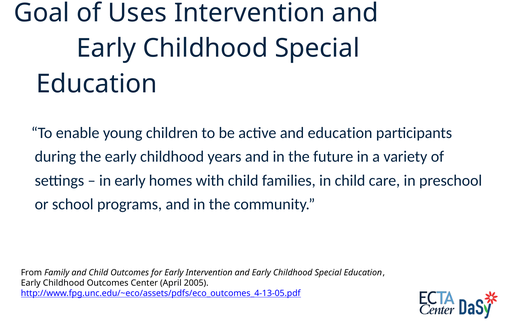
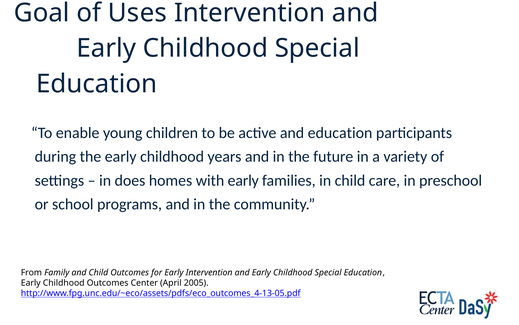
in early: early -> does (130, 180)
with child: child -> early (243, 180)
